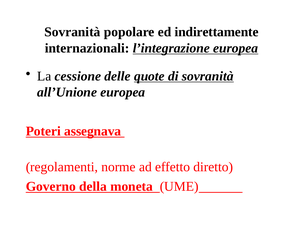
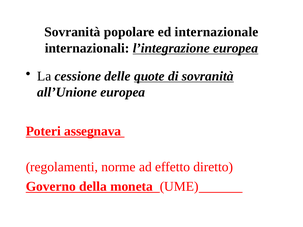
indirettamente: indirettamente -> internazionale (216, 32)
